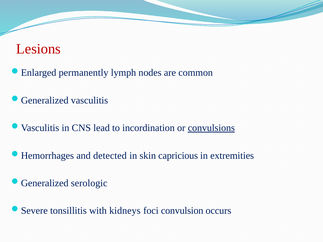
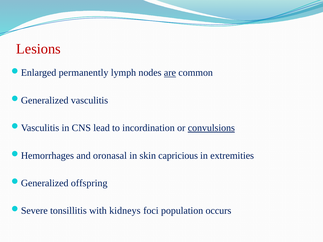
are underline: none -> present (170, 73)
detected: detected -> oronasal (110, 156)
serologic: serologic -> offspring (89, 183)
convulsion: convulsion -> population (182, 211)
